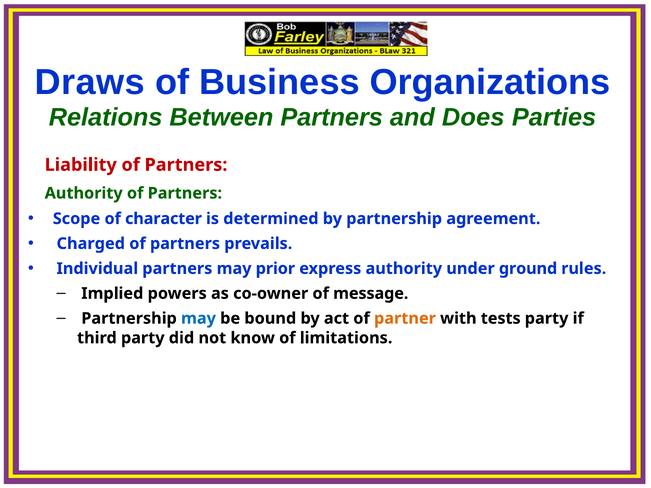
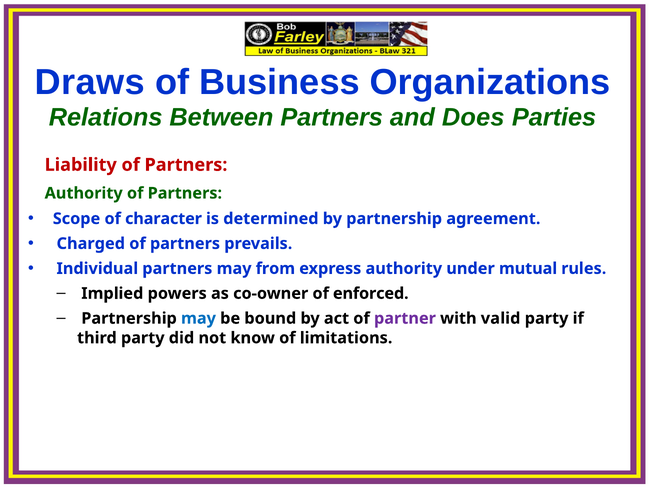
prior: prior -> from (275, 269)
ground: ground -> mutual (528, 269)
message: message -> enforced (371, 294)
partner colour: orange -> purple (405, 319)
tests: tests -> valid (501, 319)
